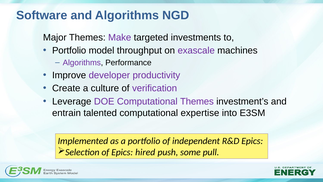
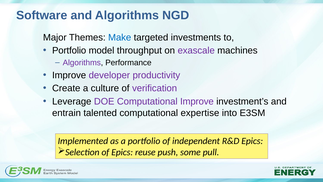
Make colour: purple -> blue (120, 37)
Computational Themes: Themes -> Improve (197, 101)
hired: hired -> reuse (145, 152)
